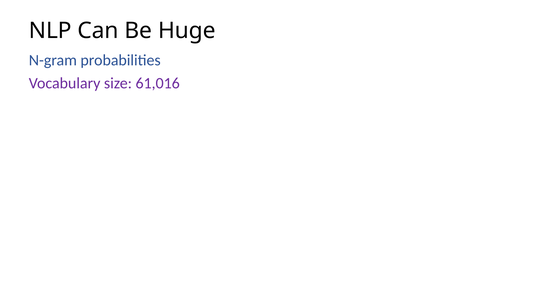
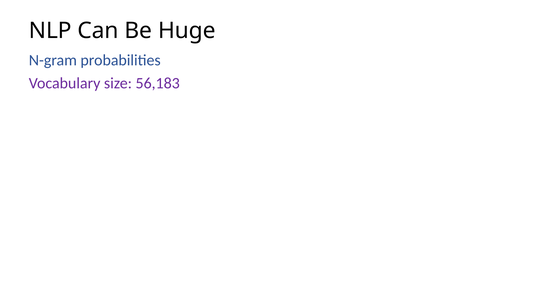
61,016: 61,016 -> 56,183 (158, 83)
